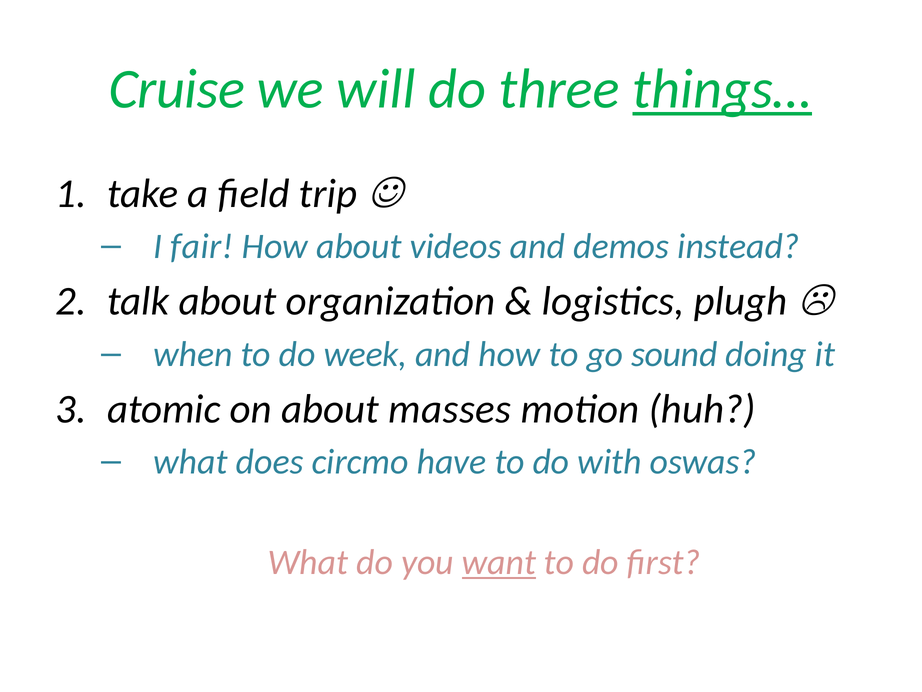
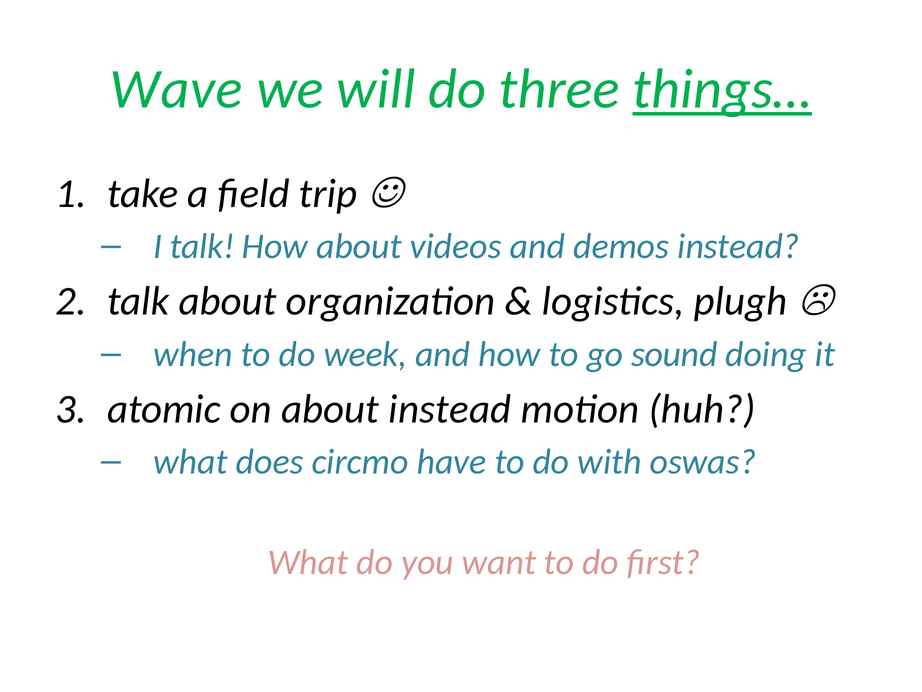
Cruise: Cruise -> Wave (176, 89)
I fair: fair -> talk (202, 246)
about masses: masses -> instead (450, 409)
want underline: present -> none (499, 562)
